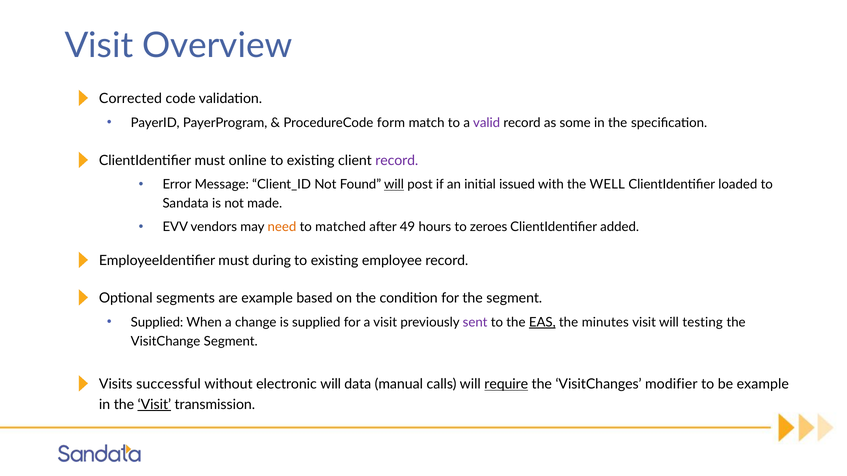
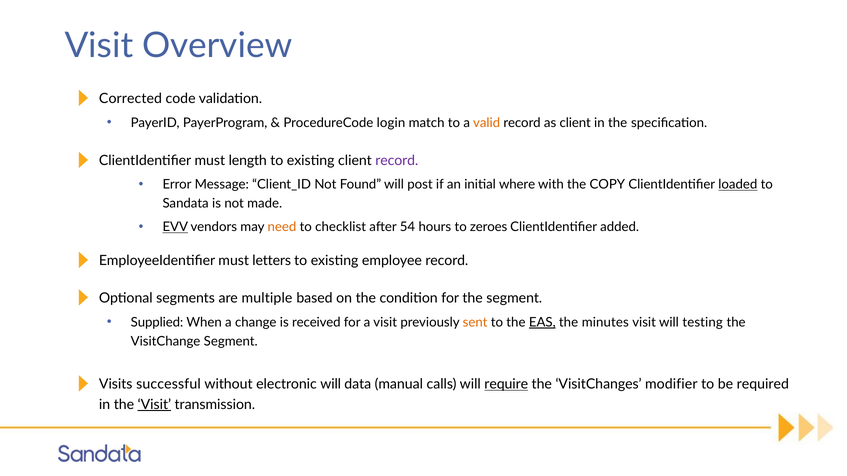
form: form -> login (391, 123)
valid colour: purple -> orange (487, 123)
as some: some -> client (575, 123)
online: online -> length (248, 161)
will underline: present -> none (394, 185)
issued: issued -> where (517, 185)
WELL: WELL -> COPY (607, 185)
loaded underline: none -> present (738, 185)
EVV underline: none -> present (175, 227)
matched: matched -> checklist (341, 227)
49: 49 -> 54 (407, 227)
during: during -> letters (272, 261)
are example: example -> multiple (267, 298)
is supplied: supplied -> received (316, 323)
sent colour: purple -> orange (475, 323)
be example: example -> required (763, 384)
